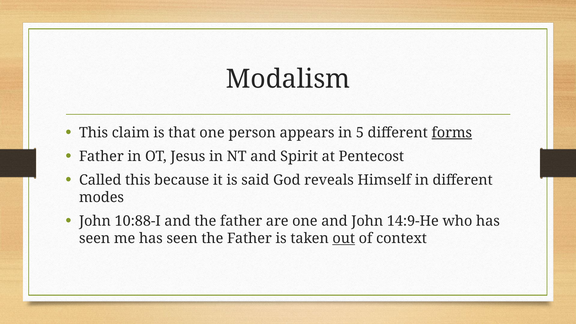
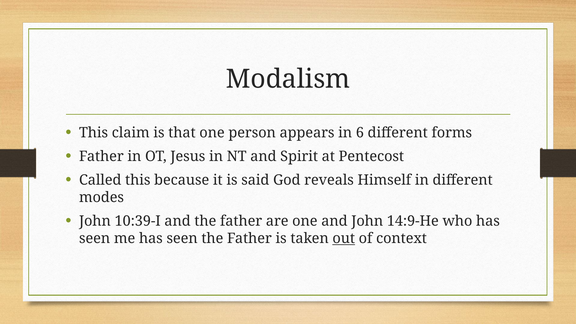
5: 5 -> 6 (360, 133)
forms underline: present -> none (452, 133)
10:88-I: 10:88-I -> 10:39-I (138, 221)
